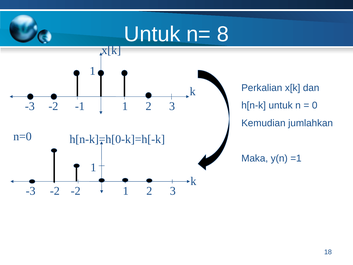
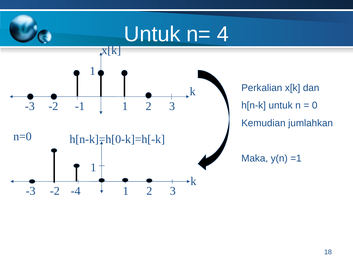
8: 8 -> 4 (223, 34)
-2: -2 -> -4 (76, 191)
